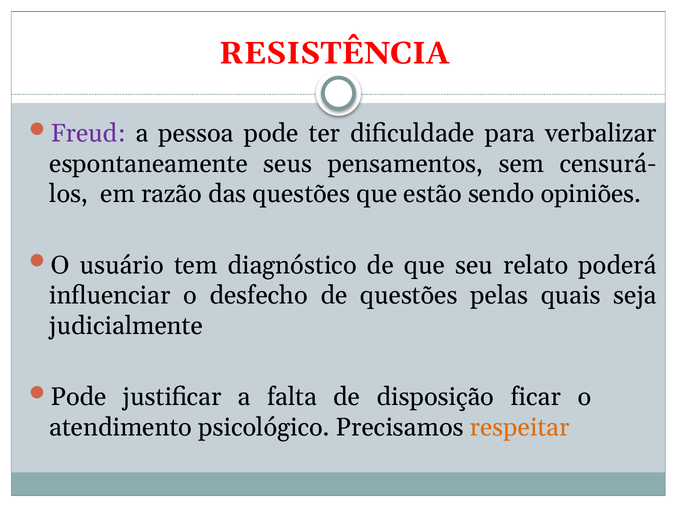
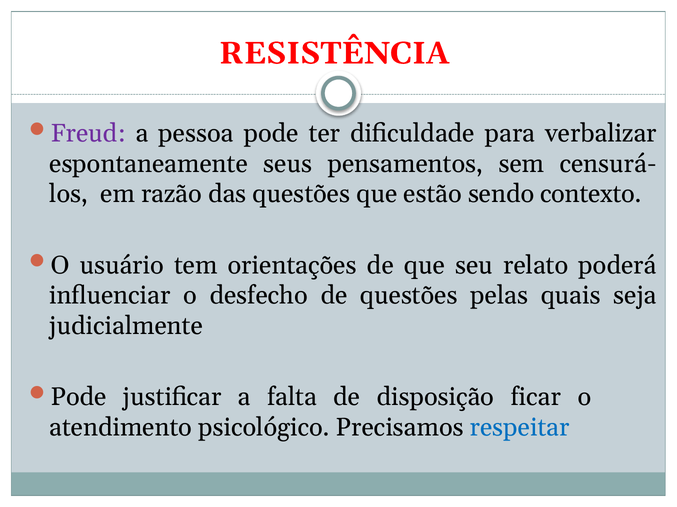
opiniões: opiniões -> contexto (591, 194)
diagnóstico: diagnóstico -> orientações (292, 266)
respeitar colour: orange -> blue (520, 428)
